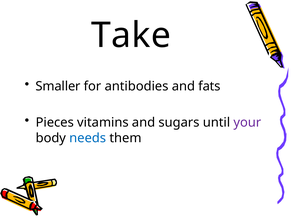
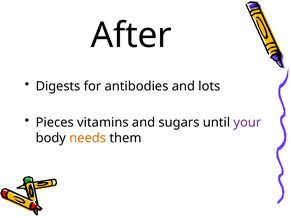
Take: Take -> After (131, 35)
Smaller: Smaller -> Digests (58, 86)
fats: fats -> lots (209, 86)
needs colour: blue -> orange (88, 138)
